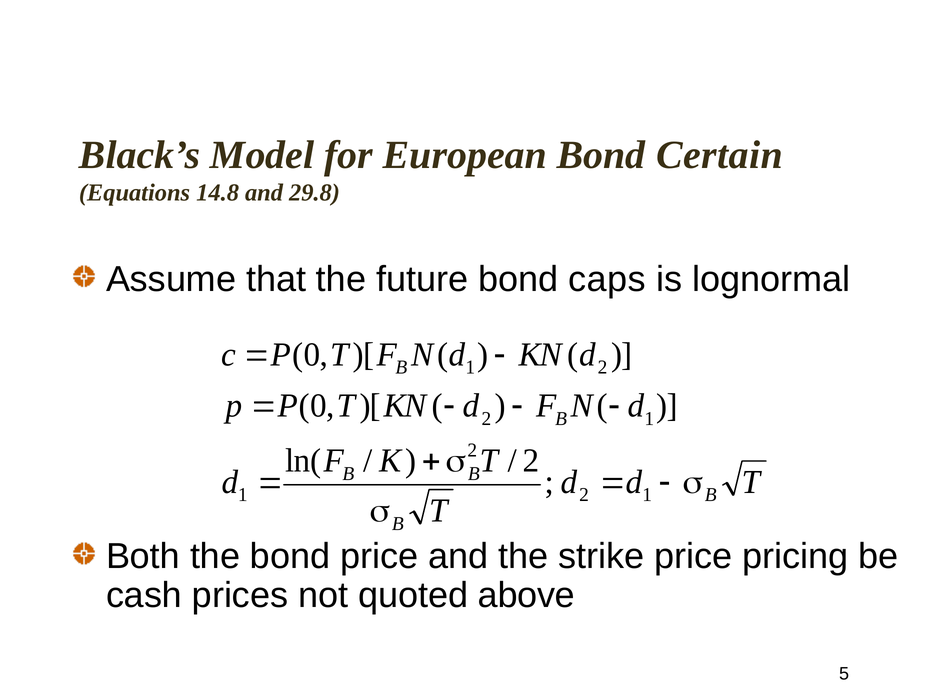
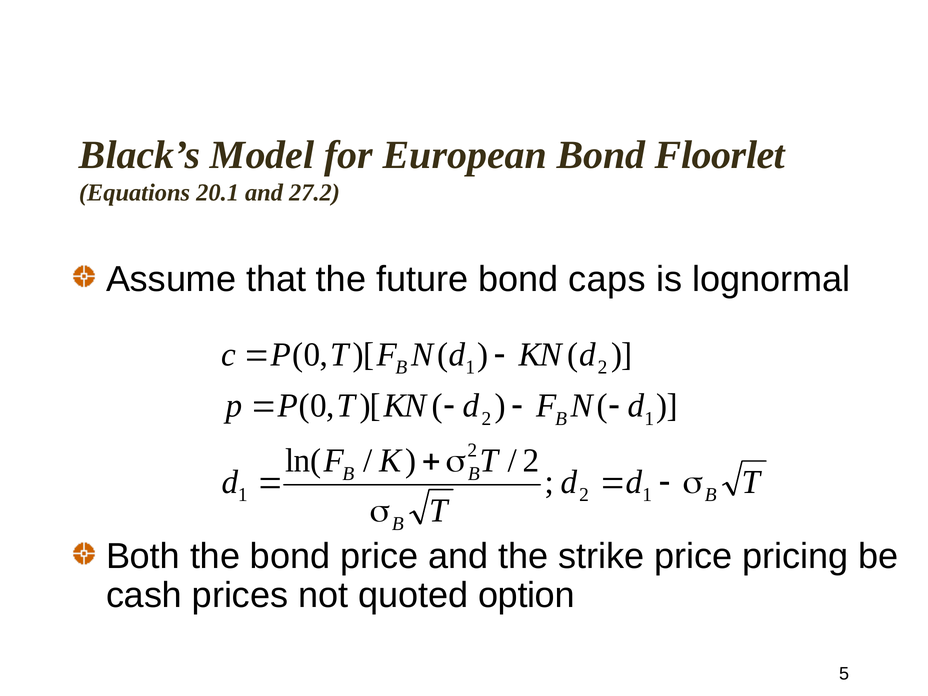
Certain: Certain -> Floorlet (720, 155)
14.8: 14.8 -> 20.1 (218, 193)
29.8: 29.8 -> 27.2 (315, 193)
above: above -> option (526, 595)
